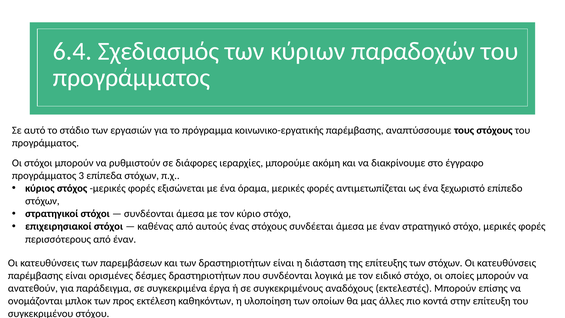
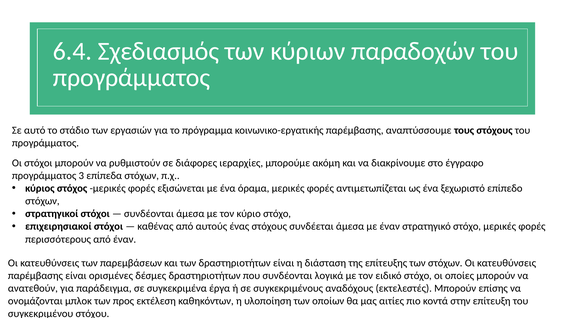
άλλες: άλλες -> αιτίες (392, 301)
